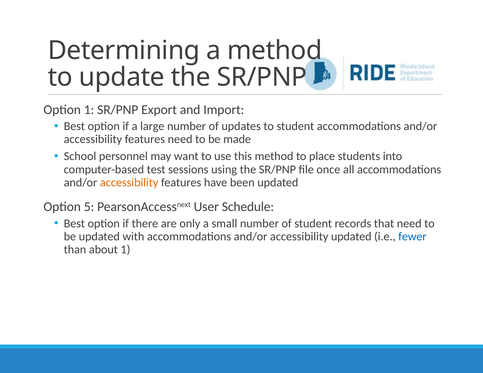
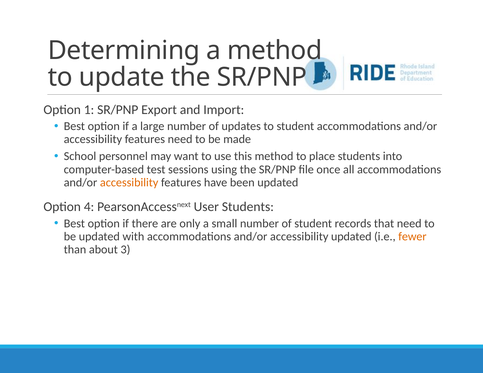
5: 5 -> 4 (89, 207)
User Schedule: Schedule -> Students (248, 207)
fewer colour: blue -> orange (412, 237)
about 1: 1 -> 3 (125, 250)
